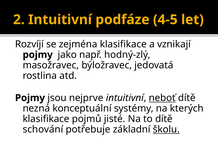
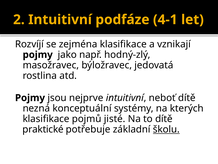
4-5: 4-5 -> 4-1 (165, 20)
neboť underline: present -> none (162, 98)
schování: schování -> praktické (43, 129)
